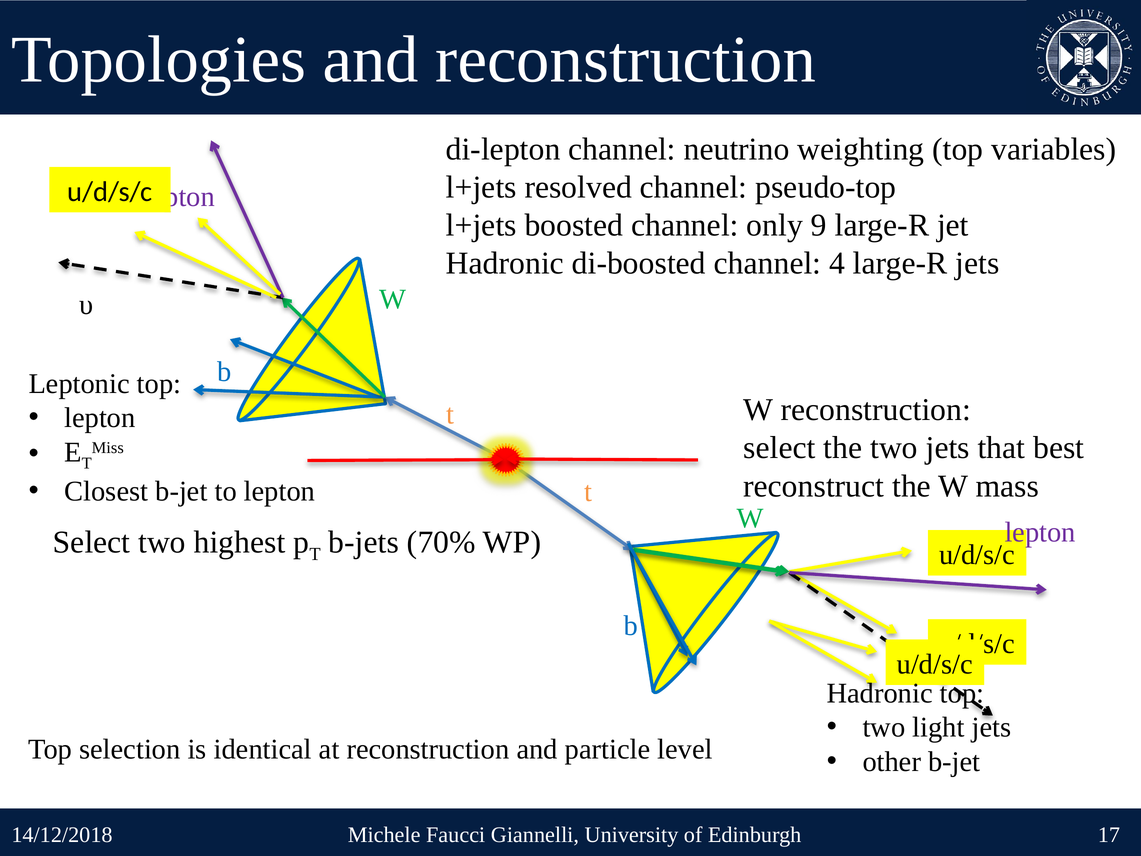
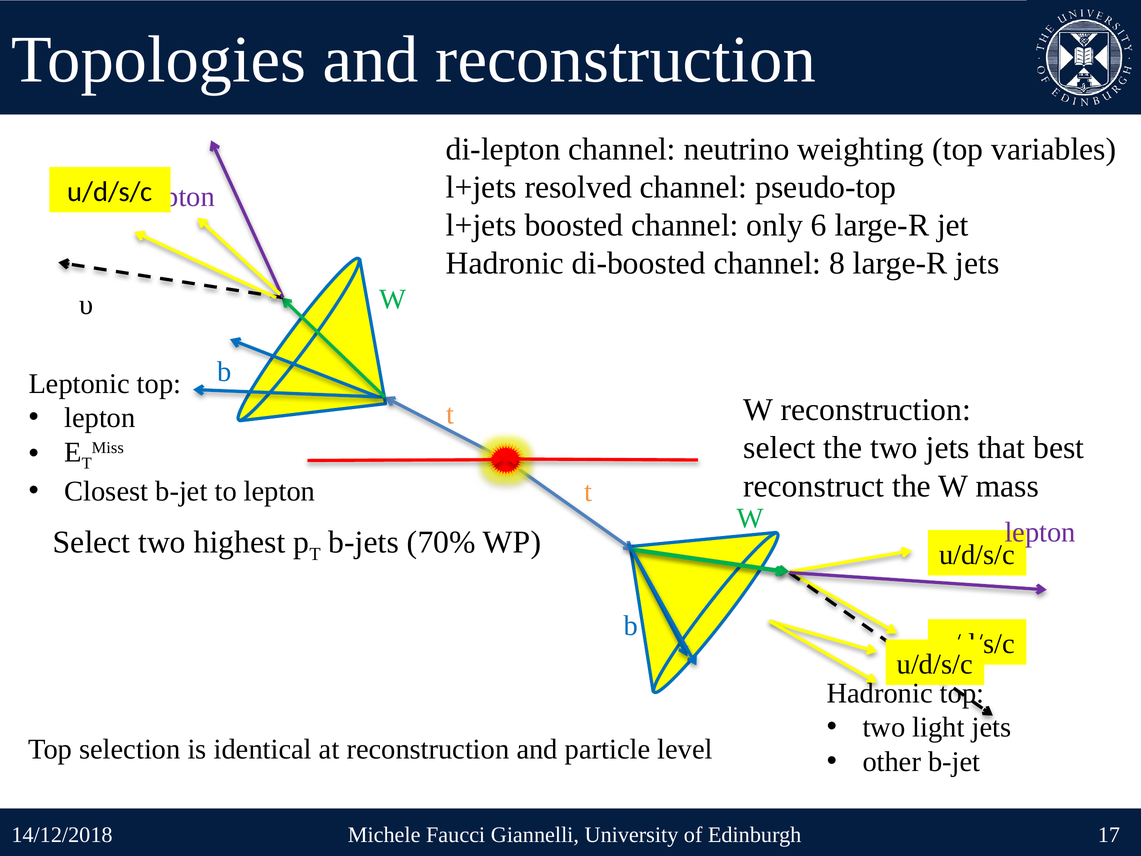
9: 9 -> 6 (819, 225)
4: 4 -> 8 (837, 263)
